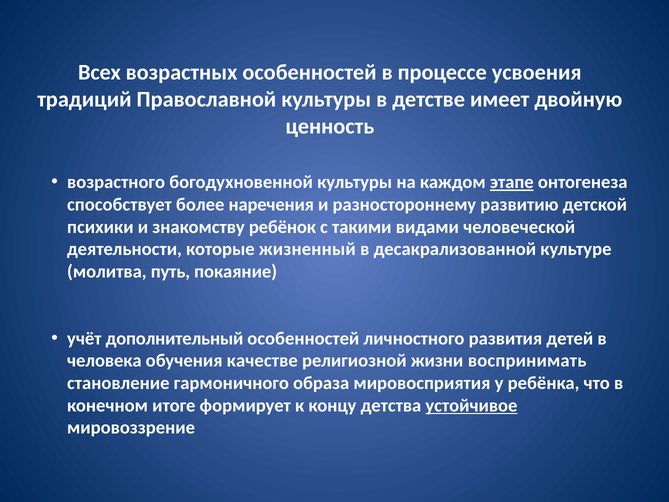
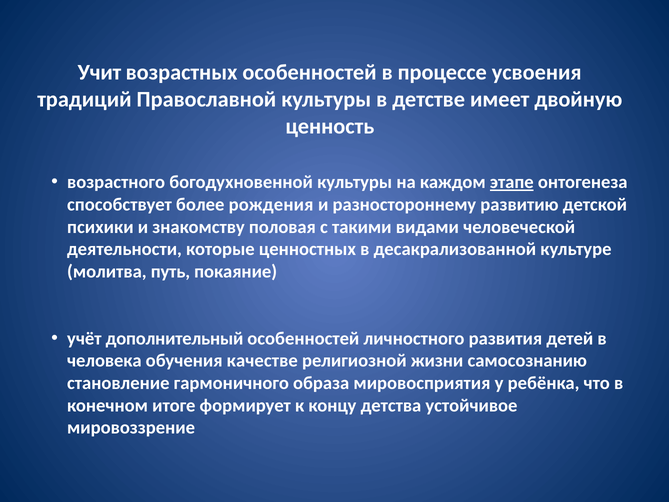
Всех: Всех -> Учит (99, 73)
наречения: наречения -> рождения (271, 204)
ребёнок: ребёнок -> половая (282, 227)
жизненный: жизненный -> ценностных (307, 249)
воспринимать: воспринимать -> самосознанию (527, 361)
устойчивое underline: present -> none (471, 405)
